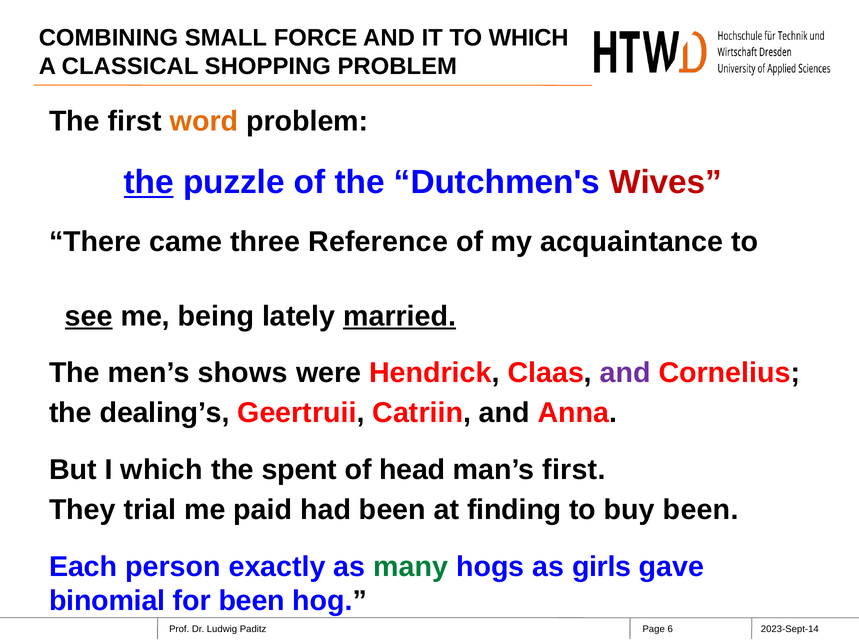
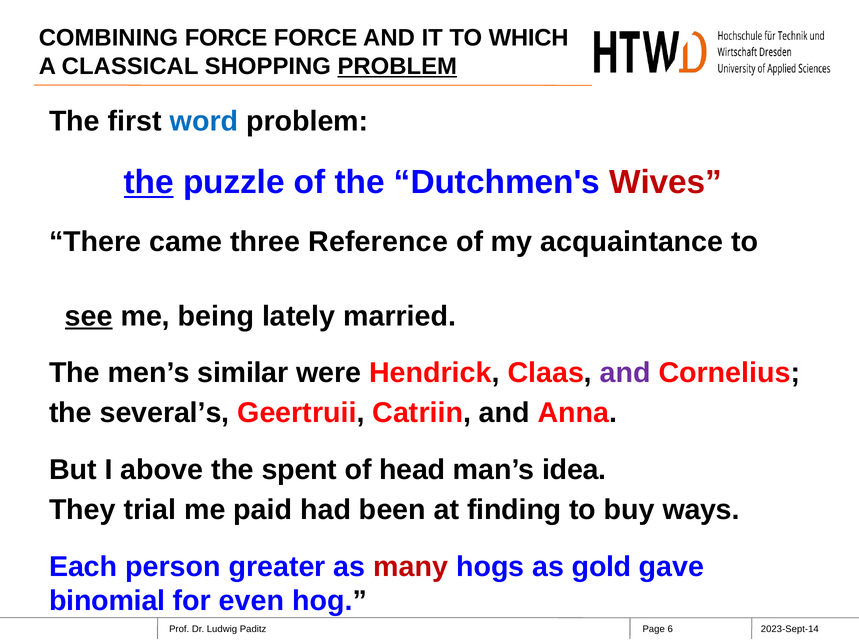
COMBINING SMALL: SMALL -> FORCE (226, 38)
PROBLEM underline: none -> present (397, 67)
word colour: orange -> blue (204, 121)
married underline: present -> none (400, 316)
shows: shows -> similar (243, 373)
dealing’s: dealing’s -> several’s (165, 413)
I which: which -> above (162, 470)
man’s first: first -> idea (574, 470)
buy been: been -> ways (701, 510)
exactly: exactly -> greater (277, 567)
many colour: green -> red (411, 567)
girls: girls -> gold (602, 567)
for been: been -> even (252, 601)
